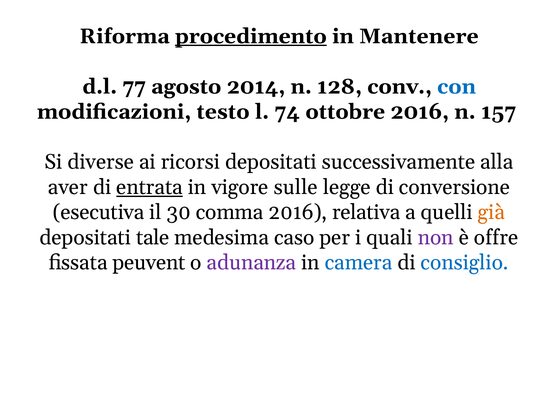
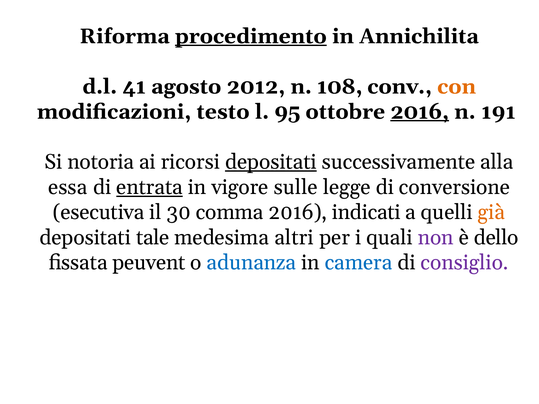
Mantenere: Mantenere -> Annichilita (419, 36)
77: 77 -> 41 (134, 87)
2014: 2014 -> 2012 (256, 87)
128: 128 -> 108 (340, 87)
con colour: blue -> orange (457, 87)
74: 74 -> 95 (287, 112)
2016 underline: none -> present (420, 112)
157: 157 -> 191 (499, 112)
diverse: diverse -> notoria (101, 162)
depositati underline: none -> present (271, 162)
aver: aver -> essa (68, 187)
relativa: relativa -> indicati (366, 213)
caso: caso -> altri (294, 238)
offre: offre -> dello (496, 238)
adunanza colour: purple -> blue (251, 263)
consiglio colour: blue -> purple (465, 263)
